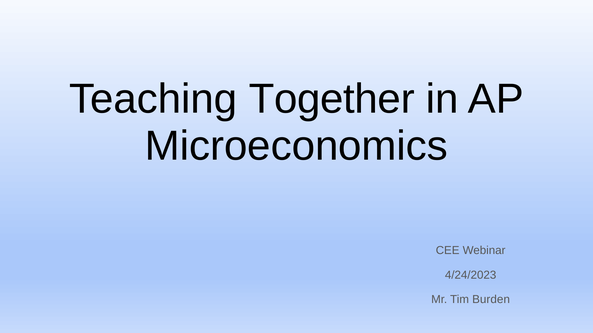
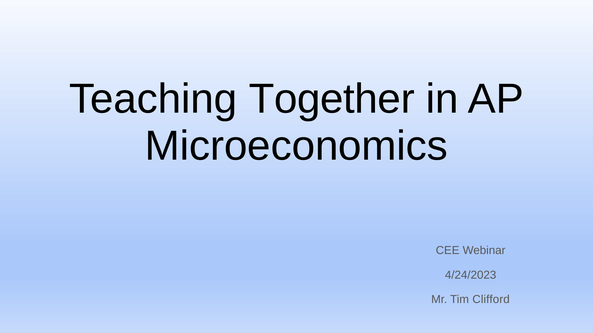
Burden: Burden -> Clifford (491, 300)
